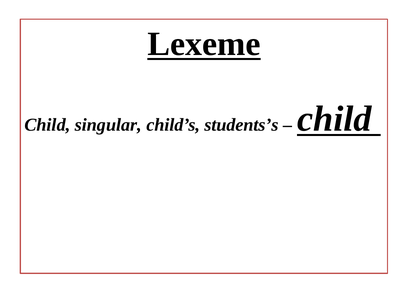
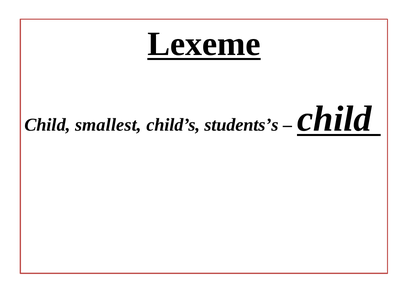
singular: singular -> smallest (108, 125)
